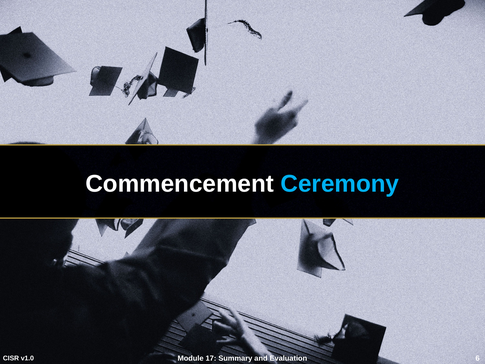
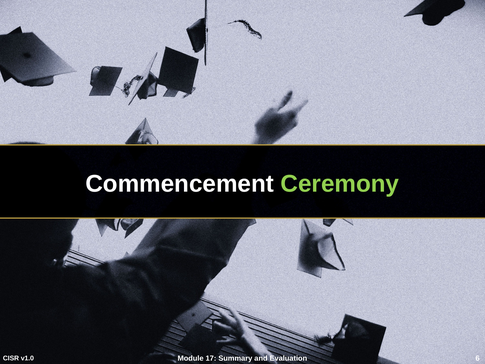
Ceremony colour: light blue -> light green (340, 184)
